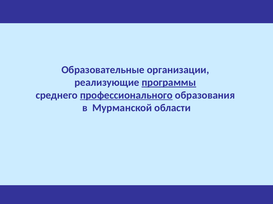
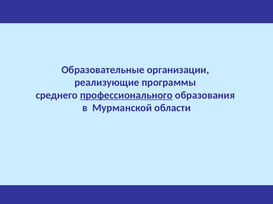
программы underline: present -> none (169, 83)
